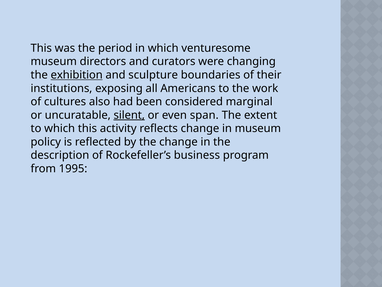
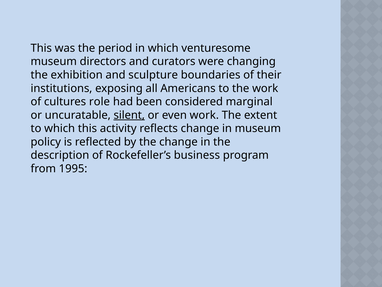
exhibition underline: present -> none (77, 75)
also: also -> role (99, 102)
even span: span -> work (204, 115)
